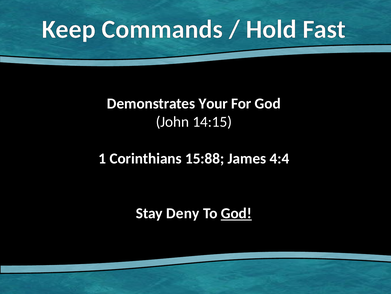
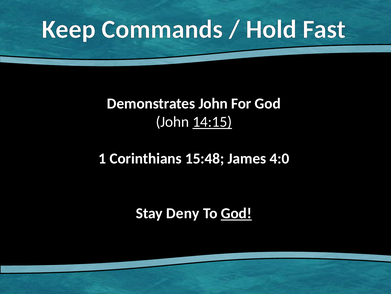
Demonstrates Your: Your -> John (213, 103)
14:15 underline: none -> present (212, 122)
15:88: 15:88 -> 15:48 (205, 158)
4:4: 4:4 -> 4:0 (279, 158)
